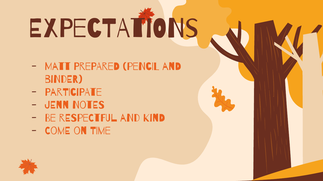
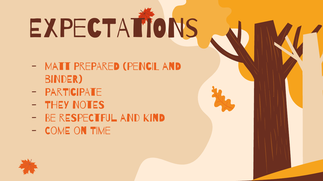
Jenn: Jenn -> They (57, 106)
